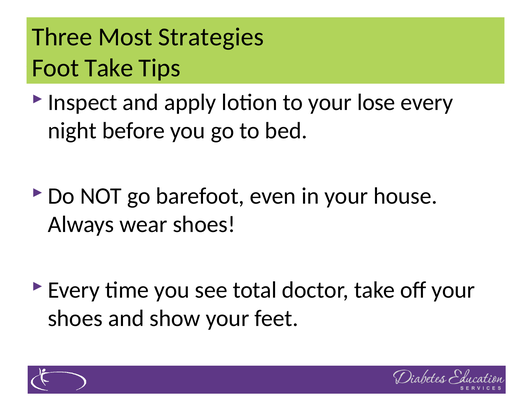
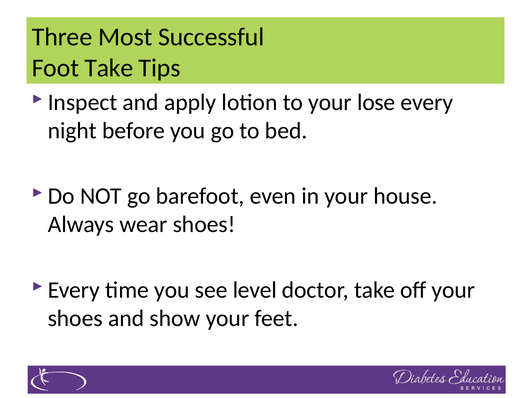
Strategies: Strategies -> Successful (211, 37)
total: total -> level (255, 290)
